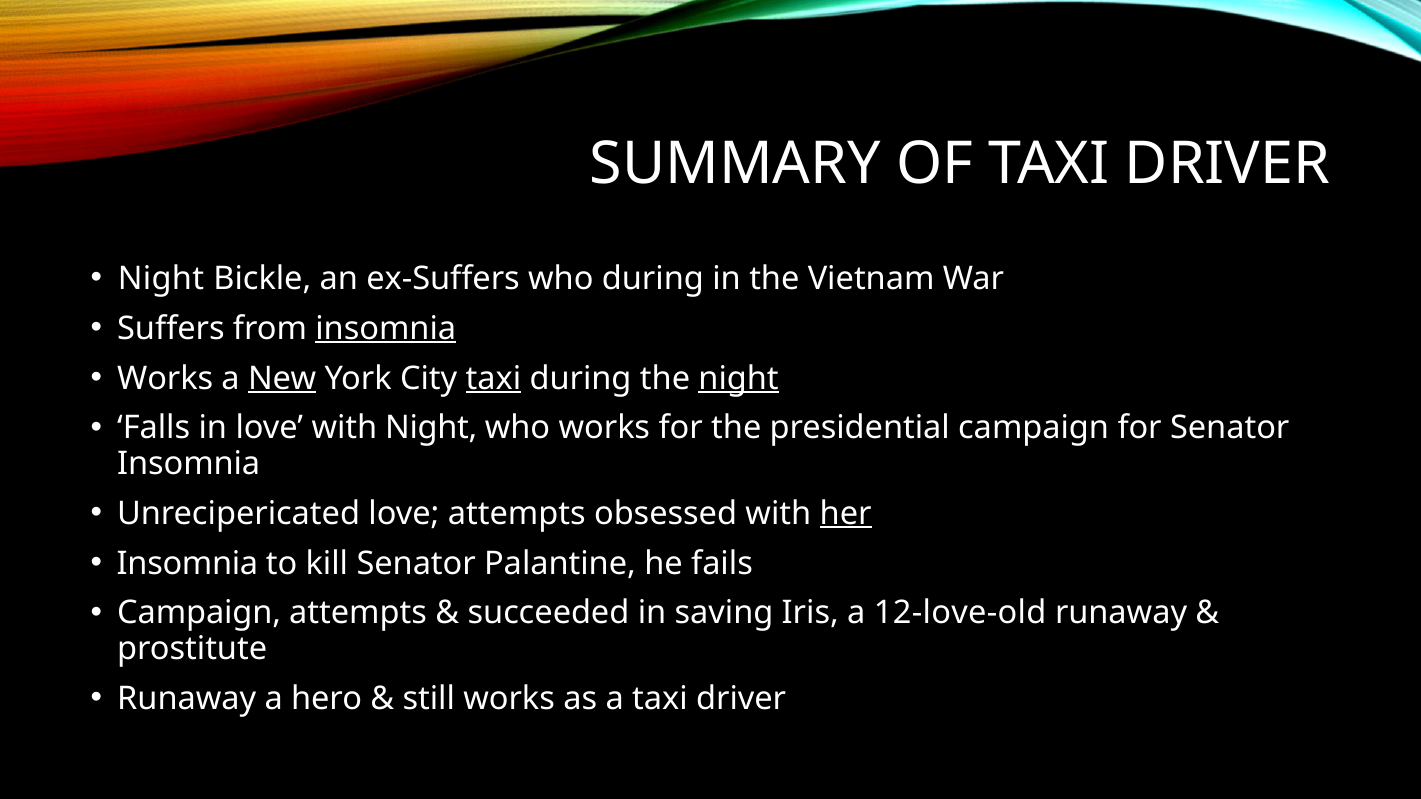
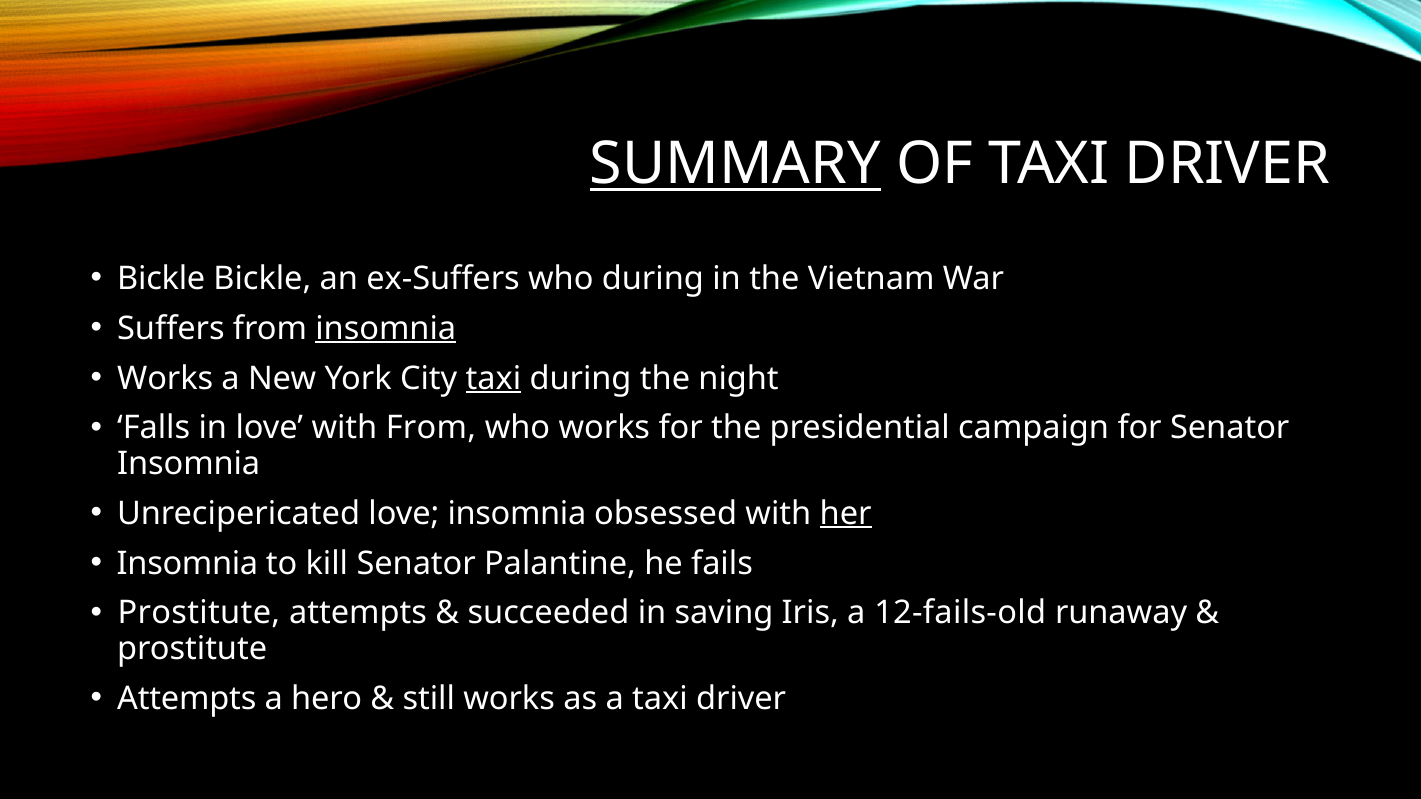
SUMMARY underline: none -> present (735, 164)
Night: Night -> Bickle (161, 278)
New underline: present -> none (282, 378)
night underline: present -> none (739, 378)
with Night: Night -> From (431, 428)
love attempts: attempts -> insomnia (517, 514)
Campaign: Campaign -> Prostitute (199, 613)
12-love-old: 12-love-old -> 12-fails-old (960, 613)
Runaway: Runaway -> Attempts (187, 699)
